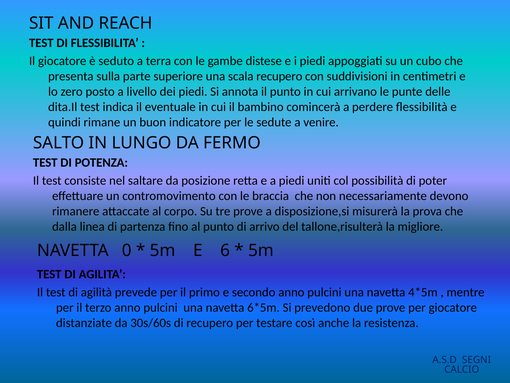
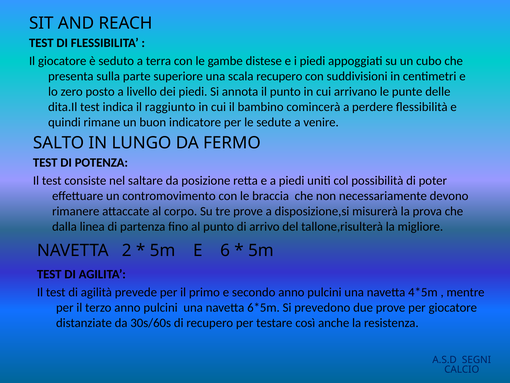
eventuale: eventuale -> raggiunto (170, 107)
0: 0 -> 2 (127, 250)
